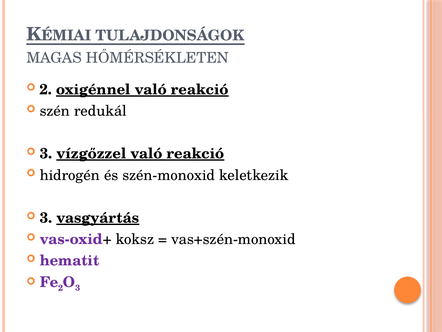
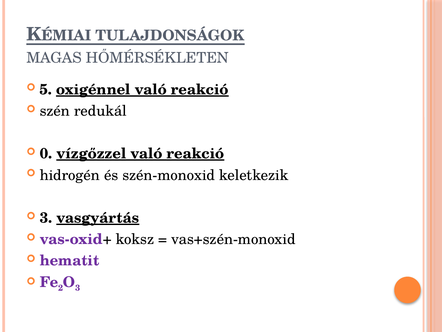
2: 2 -> 5 (46, 89)
3: 3 -> 0 (46, 154)
